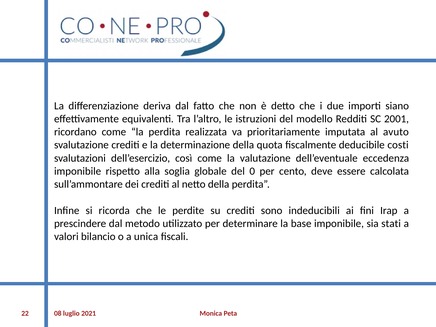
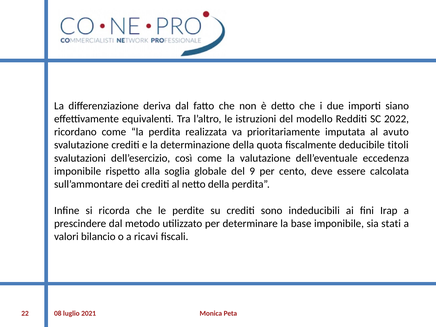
2001: 2001 -> 2022 (397, 119)
costi: costi -> titoli (398, 145)
0: 0 -> 9 (252, 171)
unica: unica -> ricavi (146, 237)
